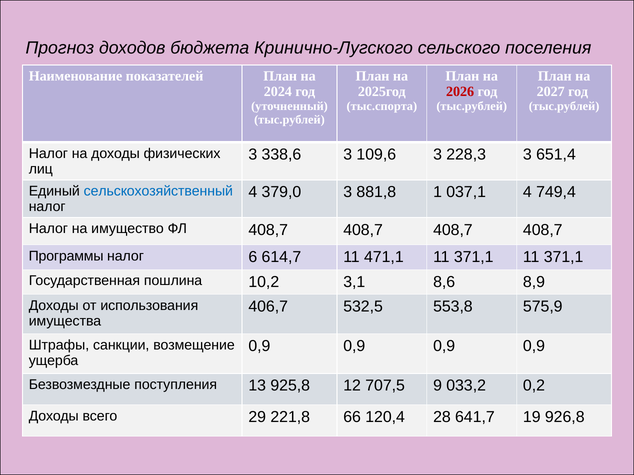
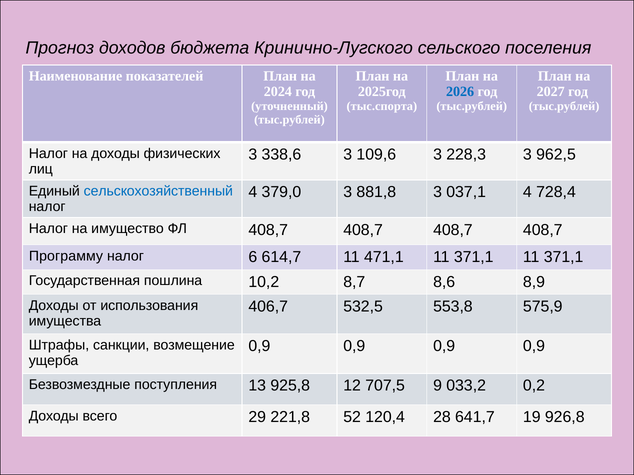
2026 colour: red -> blue (460, 92)
651,4: 651,4 -> 962,5 (556, 155)
881,8 1: 1 -> 3 (438, 192)
749,4: 749,4 -> 728,4 (556, 192)
Программы: Программы -> Программу (66, 256)
3,1: 3,1 -> 8,7 (354, 282)
66: 66 -> 52 (352, 418)
